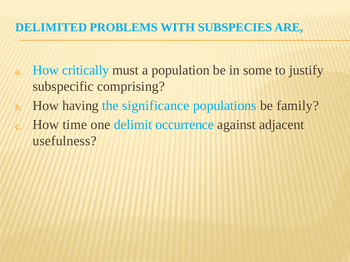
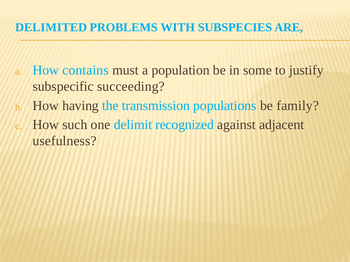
critically: critically -> contains (86, 70)
comprising: comprising -> succeeding (131, 87)
significance: significance -> transmission (156, 106)
time: time -> such (75, 125)
occurrence: occurrence -> recognized (185, 125)
